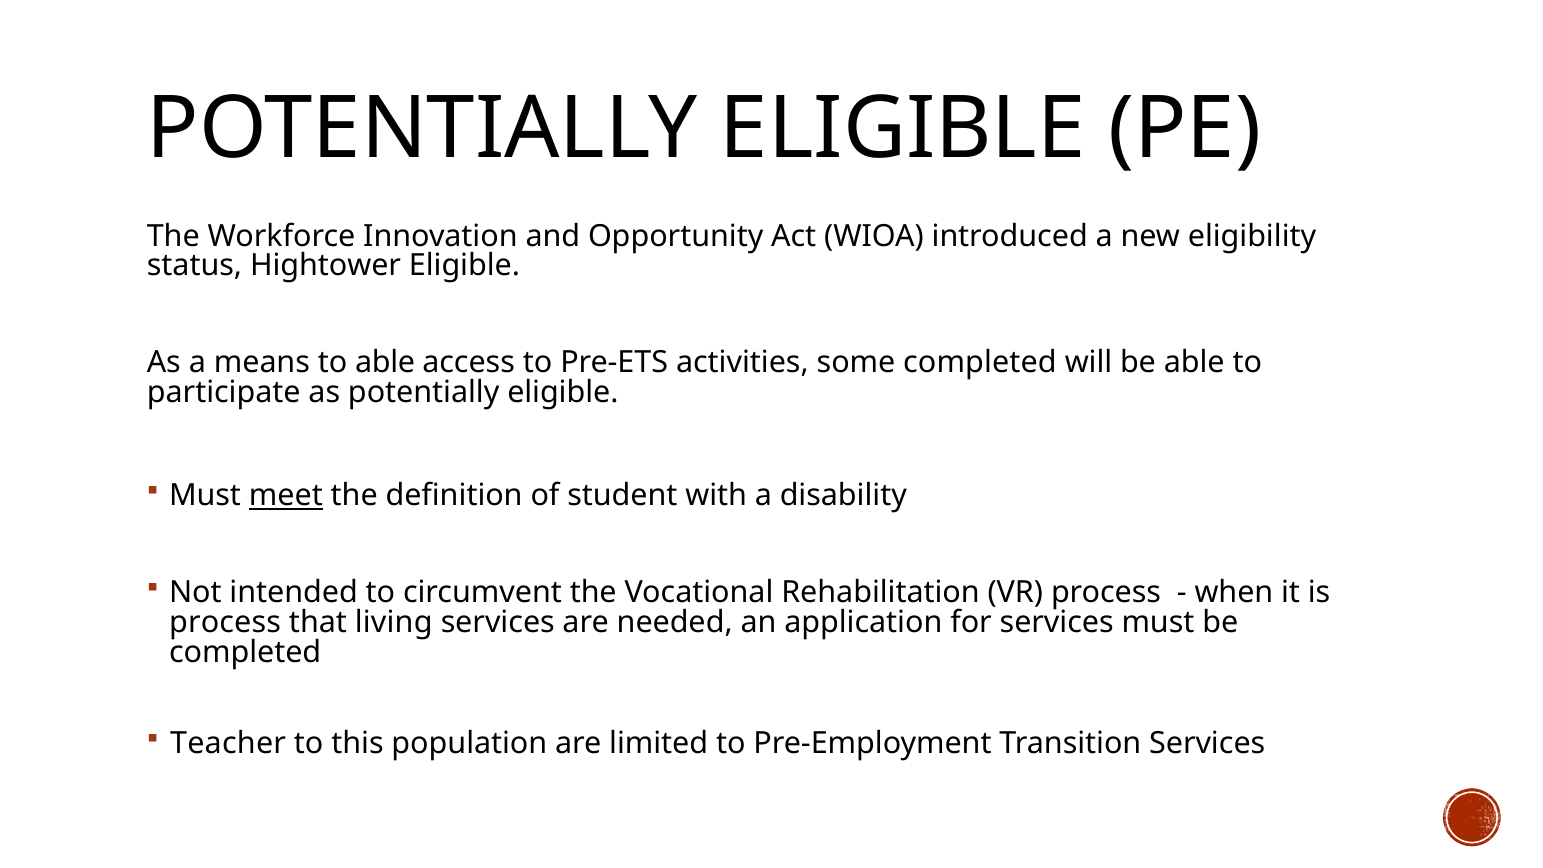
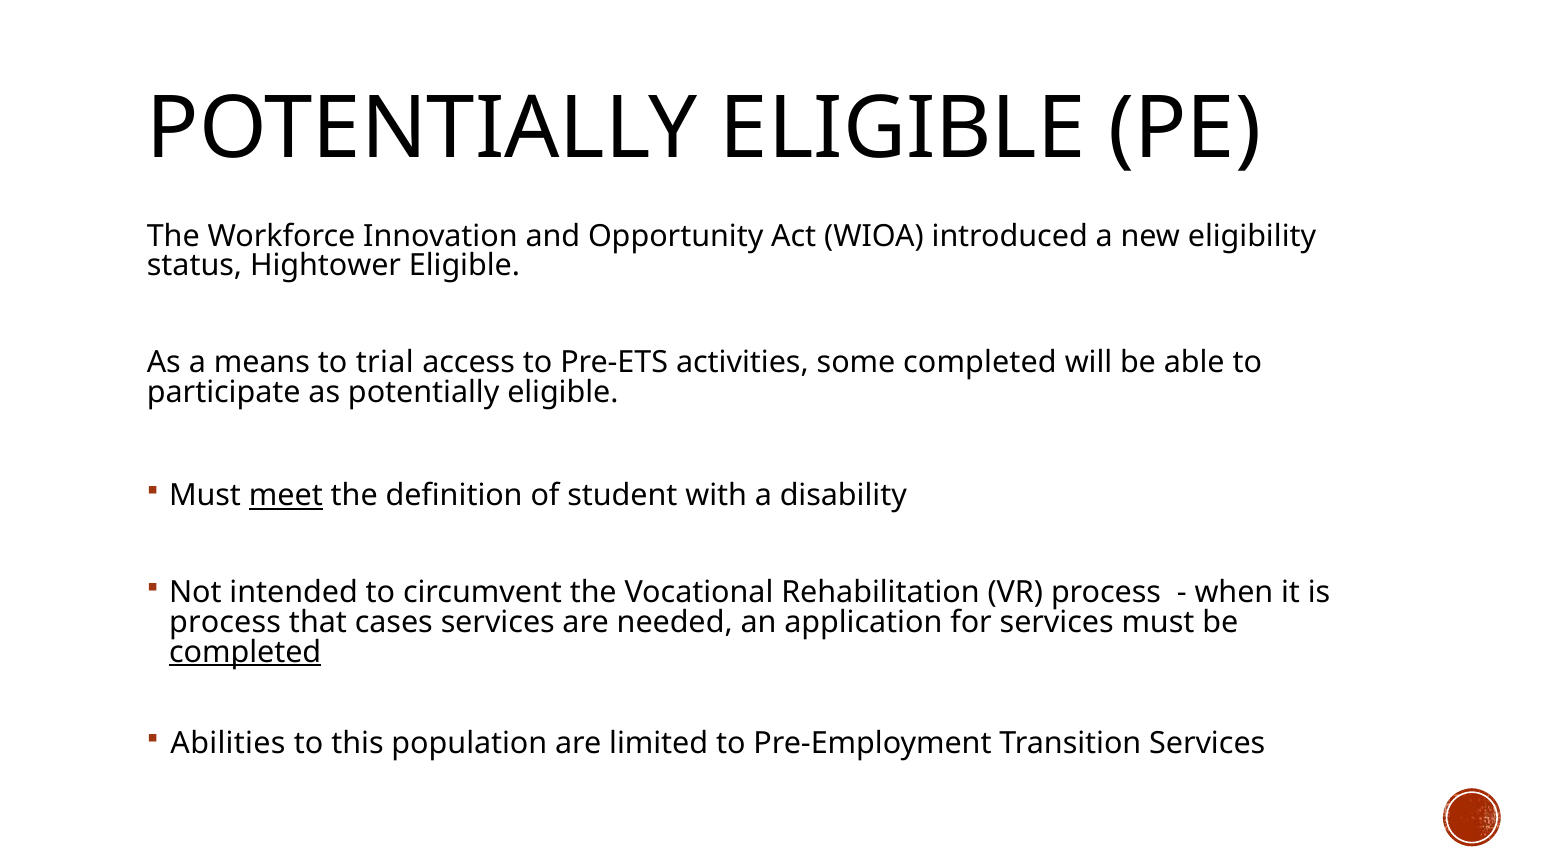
to able: able -> trial (385, 363)
living: living -> cases (394, 622)
completed underline: none -> present (245, 652)
Teacher: Teacher -> Abilities (228, 743)
